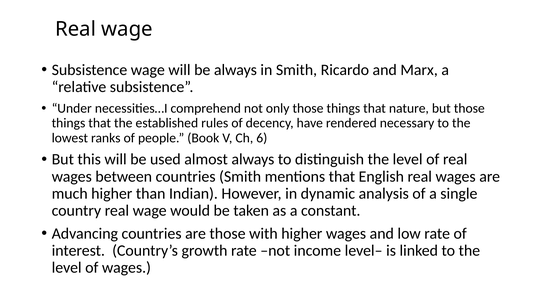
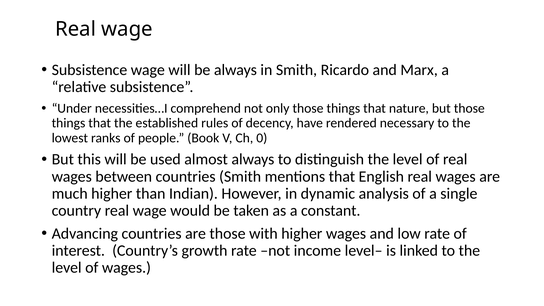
6: 6 -> 0 (262, 138)
